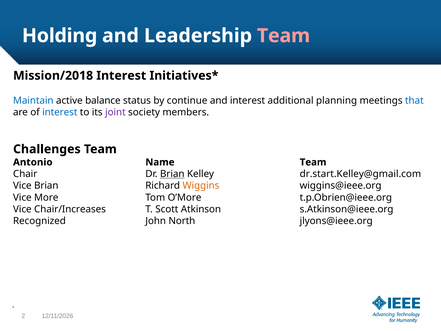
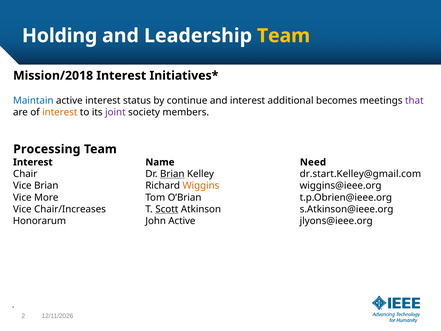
Team colour: pink -> yellow (284, 36)
active balance: balance -> interest (103, 100)
planning: planning -> becomes (337, 100)
that colour: blue -> purple (414, 100)
interest colour: blue -> orange (60, 112)
Challenges: Challenges -> Processing (47, 149)
Antonio: Antonio -> Interest (33, 162)
Name Team: Team -> Need (313, 162)
O’More: O’More -> O’Brian (185, 197)
Scott underline: none -> present (167, 209)
Recognized: Recognized -> Honorarum (39, 221)
John North: North -> Active (182, 221)
